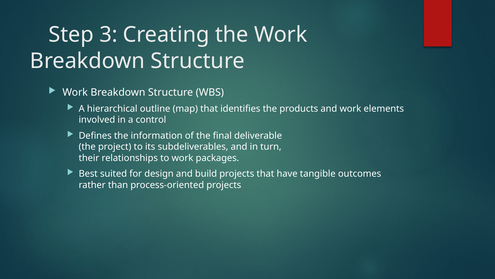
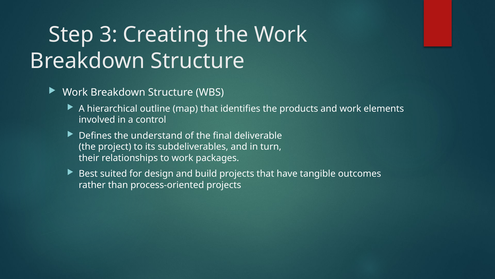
information: information -> understand (157, 135)
